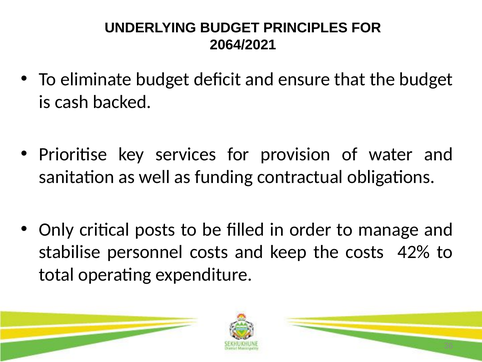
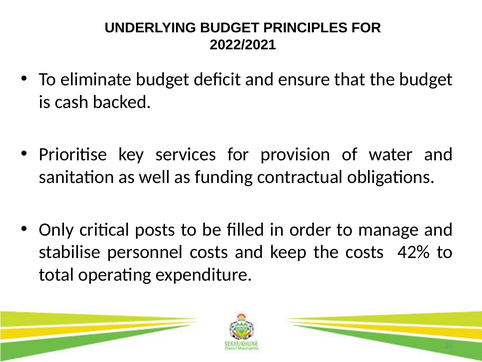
2064/2021: 2064/2021 -> 2022/2021 (243, 45)
